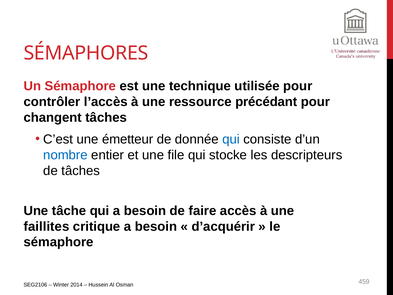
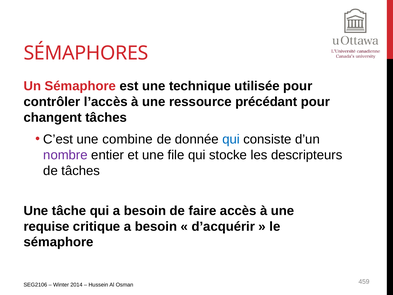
émetteur: émetteur -> combine (128, 139)
nombre colour: blue -> purple (65, 155)
faillites: faillites -> requise (47, 226)
